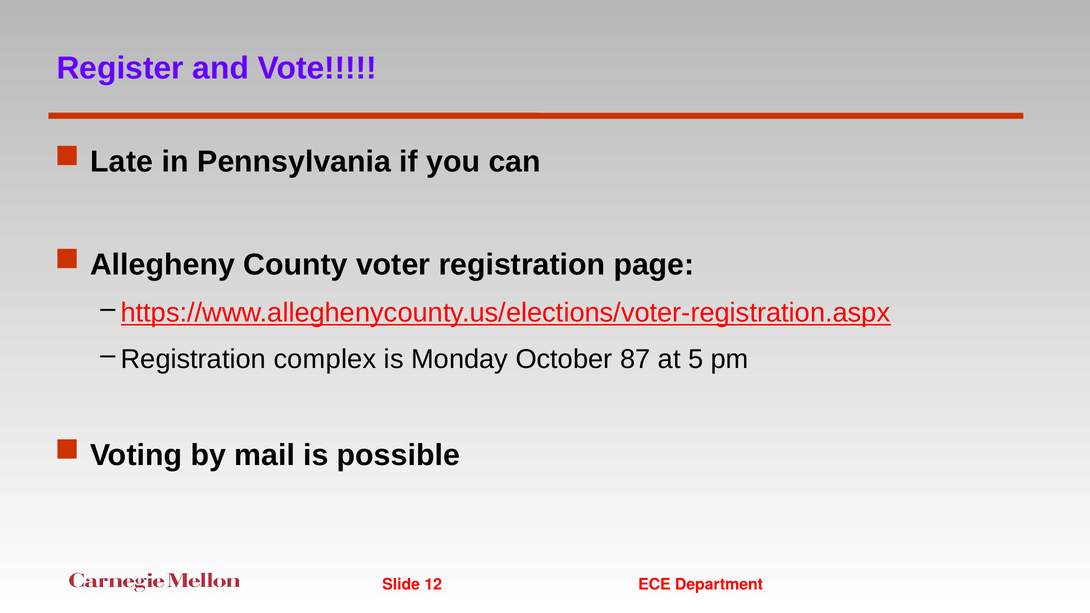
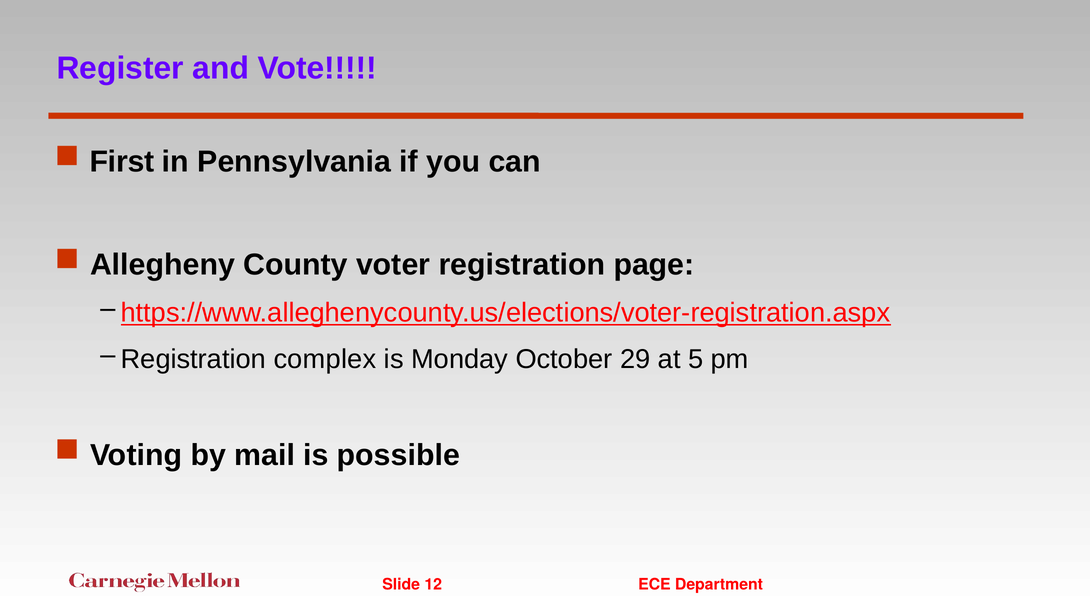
Late: Late -> First (122, 162)
87: 87 -> 29 (635, 359)
